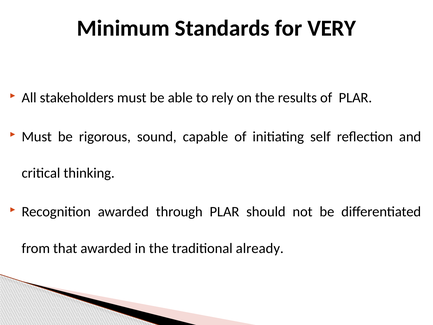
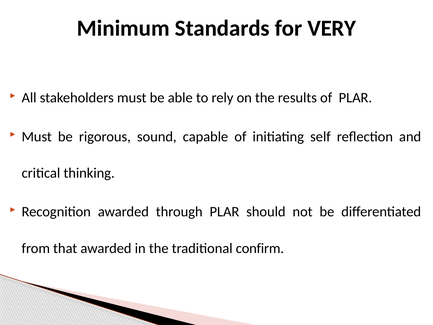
already: already -> confirm (260, 248)
